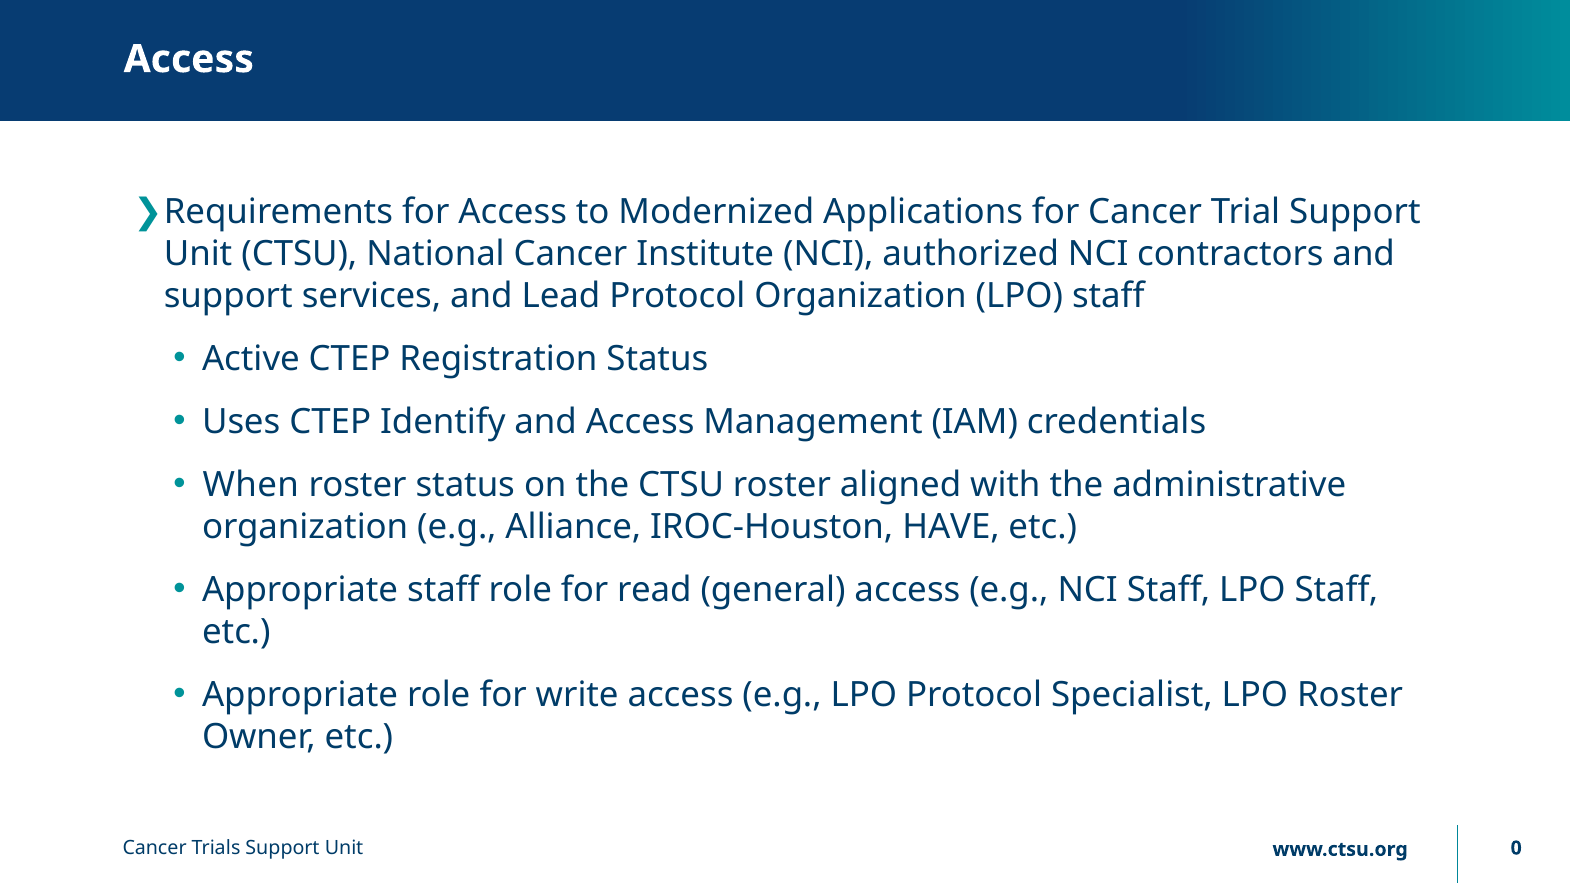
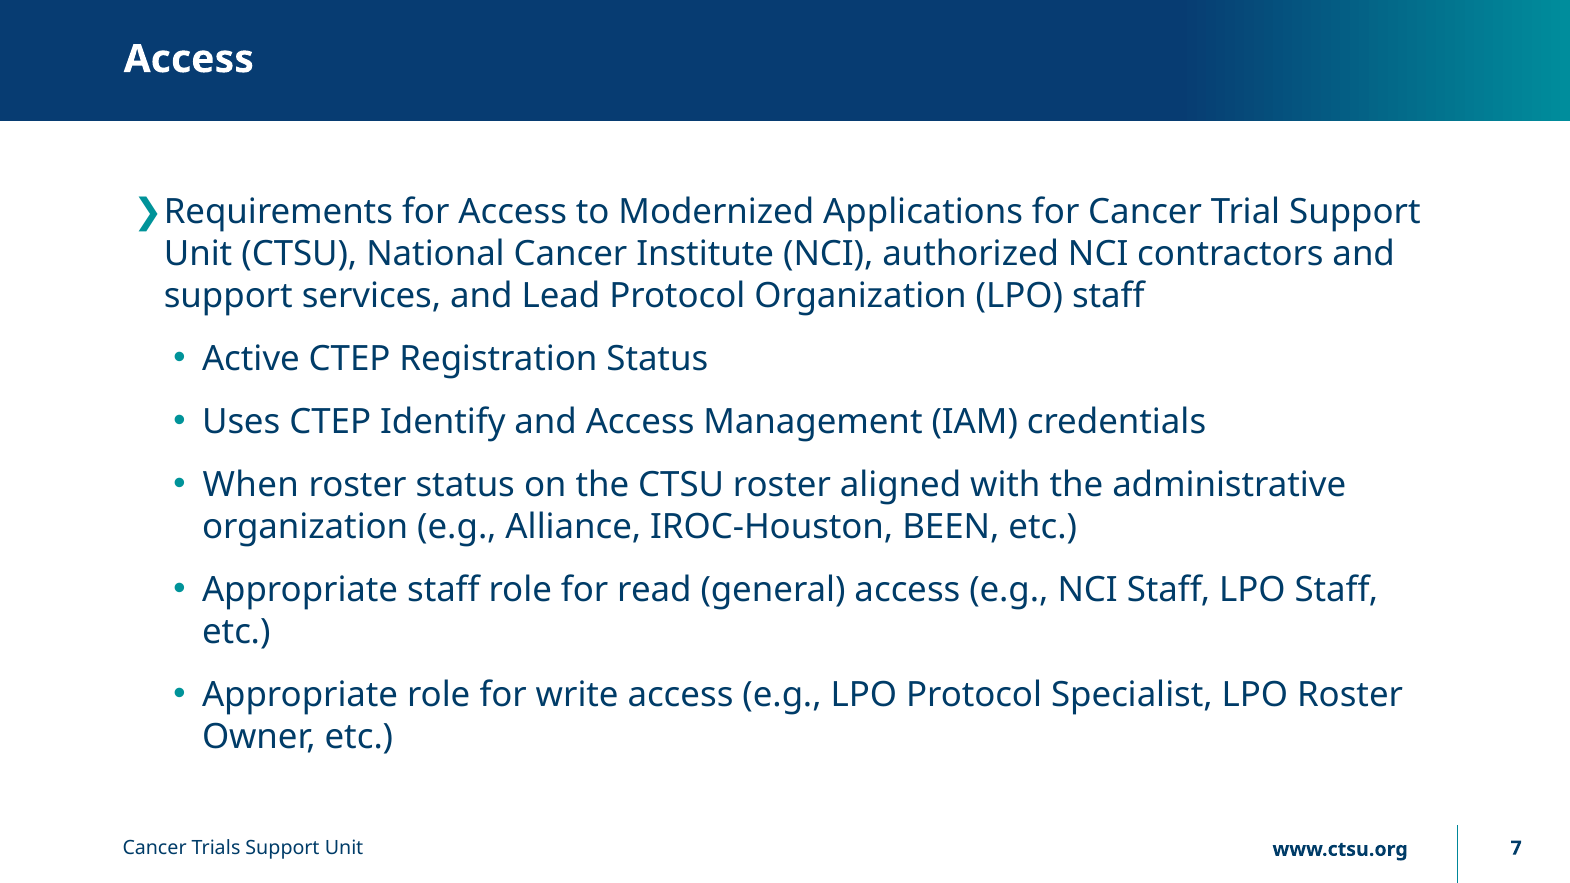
HAVE: HAVE -> BEEN (951, 527)
0: 0 -> 7 (1516, 848)
